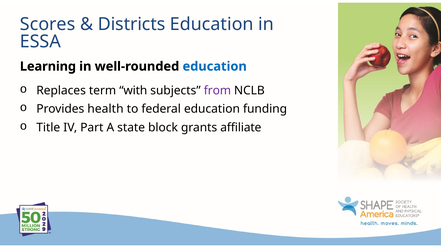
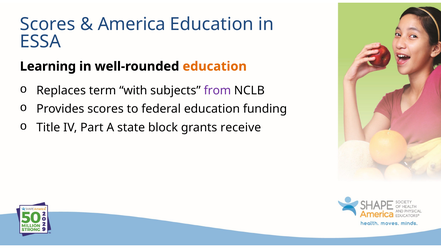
Districts: Districts -> America (132, 24)
education colour: blue -> orange (215, 66)
Provides health: health -> scores (105, 109)
affiliate: affiliate -> receive (241, 127)
